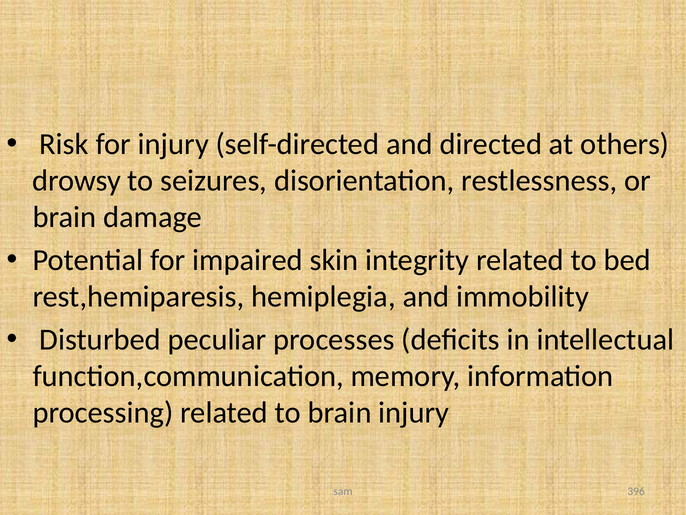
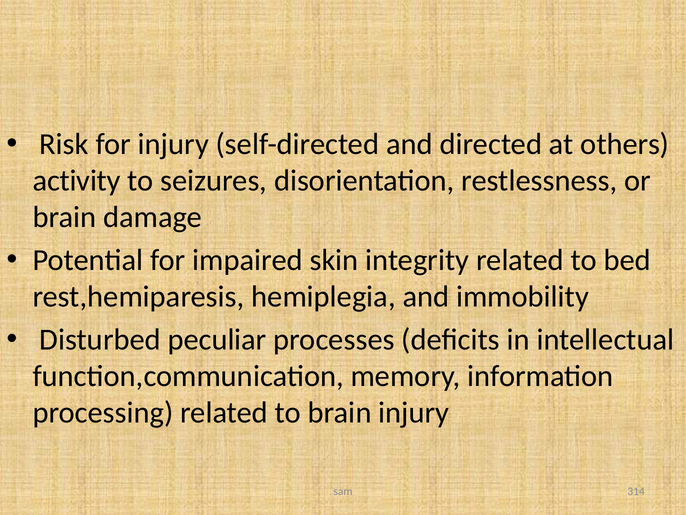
drowsy: drowsy -> activity (77, 181)
396: 396 -> 314 (636, 491)
